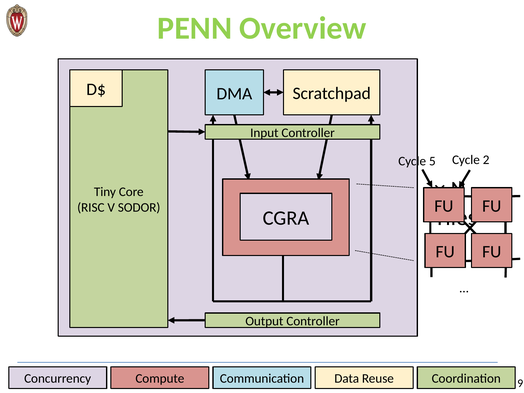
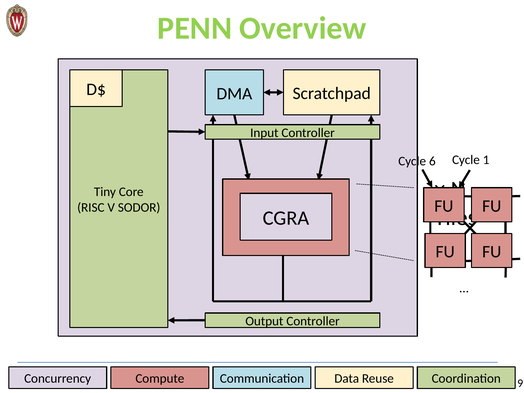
2: 2 -> 1 (486, 160)
5: 5 -> 6 (432, 161)
